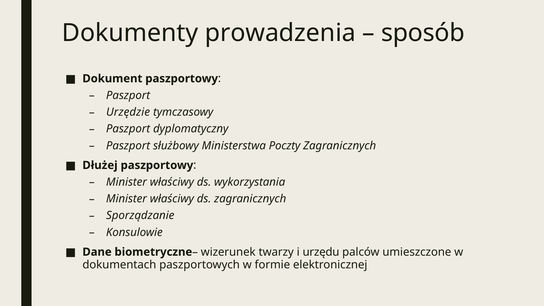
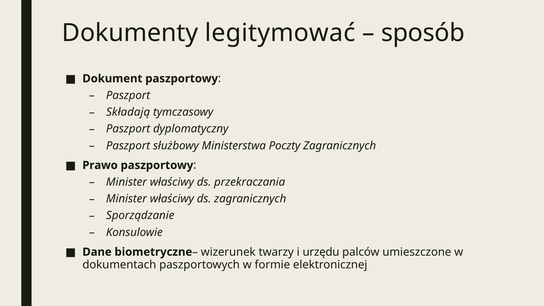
prowadzenia: prowadzenia -> legitymować (280, 33)
Urzędzie: Urzędzie -> Składają (128, 112)
Dłużej: Dłużej -> Prawo (100, 165)
wykorzystania: wykorzystania -> przekraczania (250, 182)
